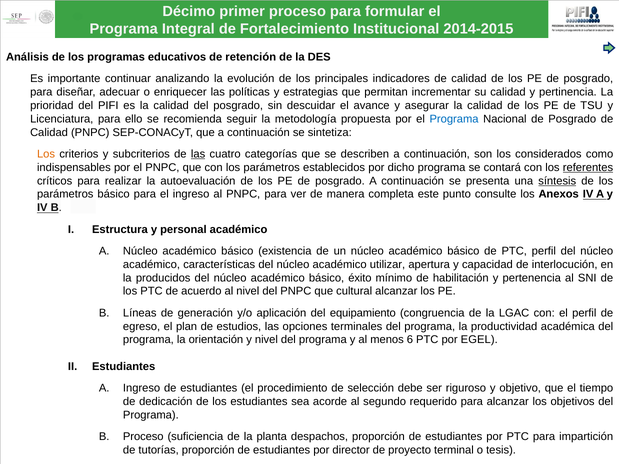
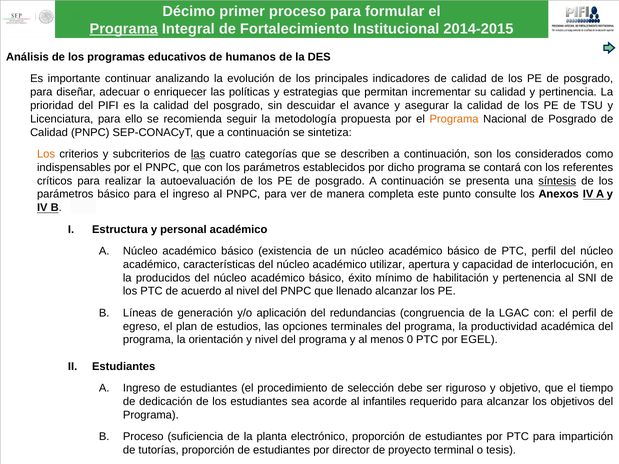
Programa underline: none -> present (124, 29)
retención: retención -> humanos (251, 57)
Programa colour: blue -> orange (454, 119)
referentes underline: present -> none (588, 168)
cultural: cultural -> llenado (354, 291)
equipamiento: equipamiento -> redundancias (363, 313)
6: 6 -> 0 (410, 340)
segundo: segundo -> infantiles (385, 402)
despachos: despachos -> electrónico (319, 437)
